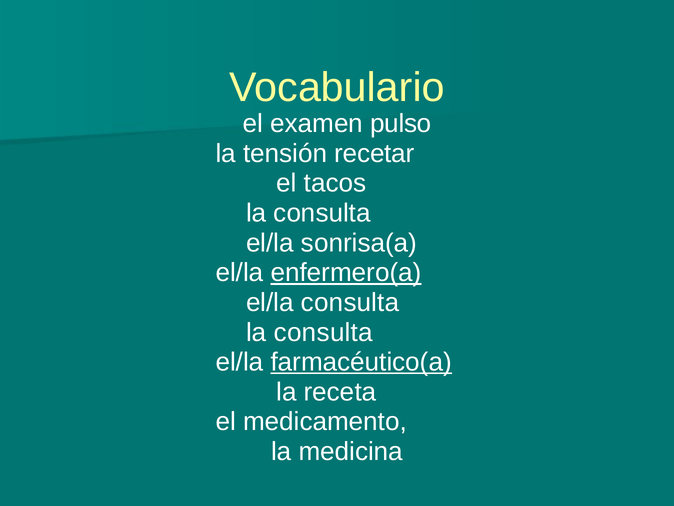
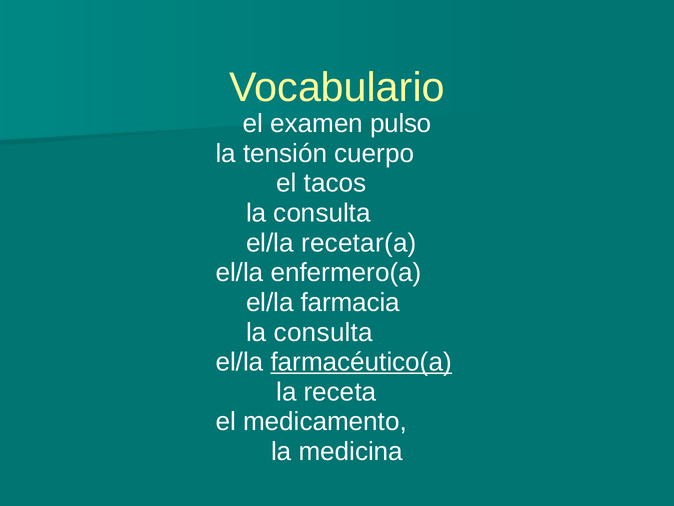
recetar: recetar -> cuerpo (374, 153)
sonrisa(a: sonrisa(a -> recetar(a (359, 243)
enfermero(a underline: present -> none (346, 272)
el/la consulta: consulta -> farmacia (350, 302)
